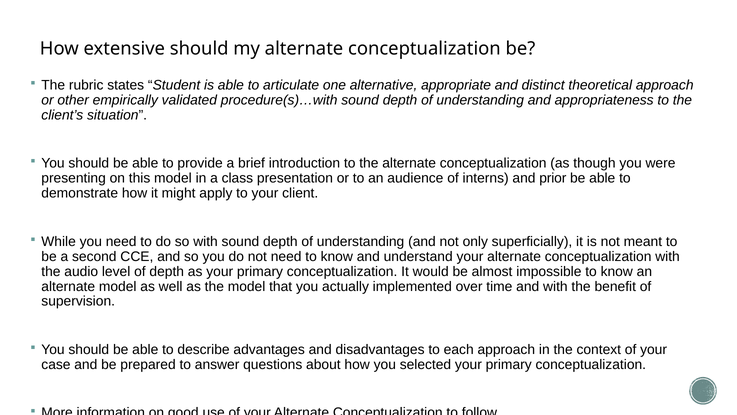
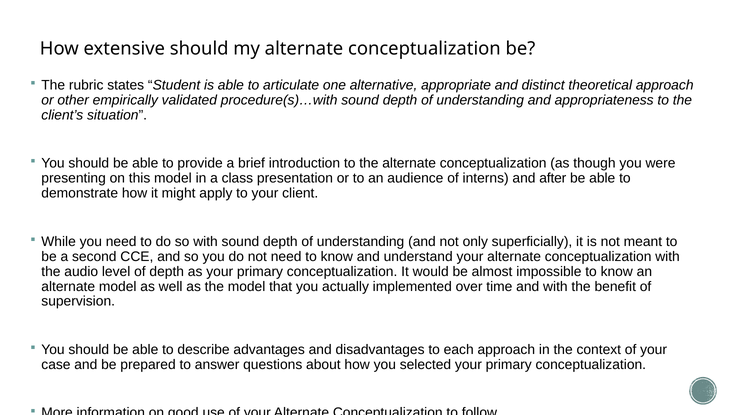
prior: prior -> after (553, 178)
